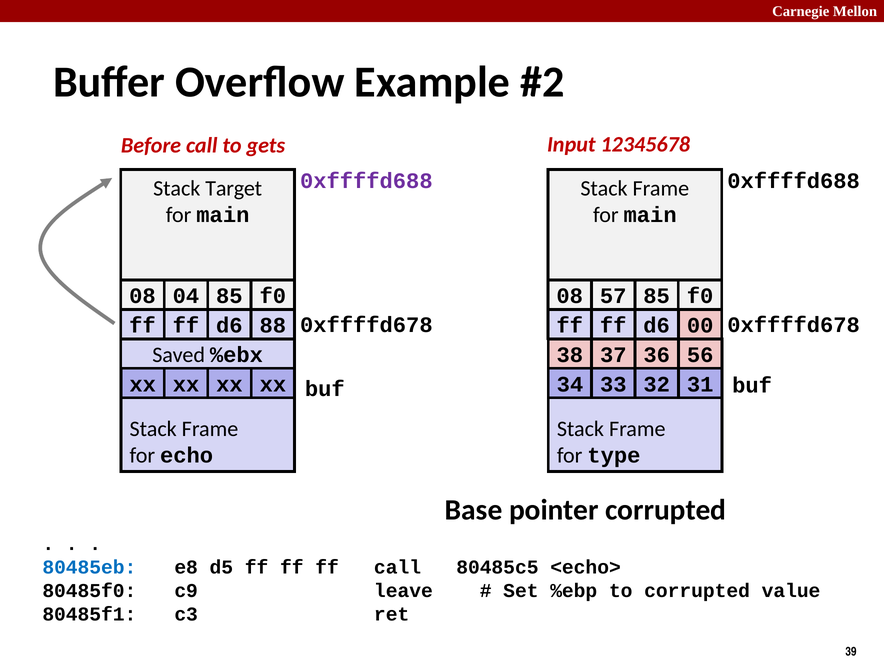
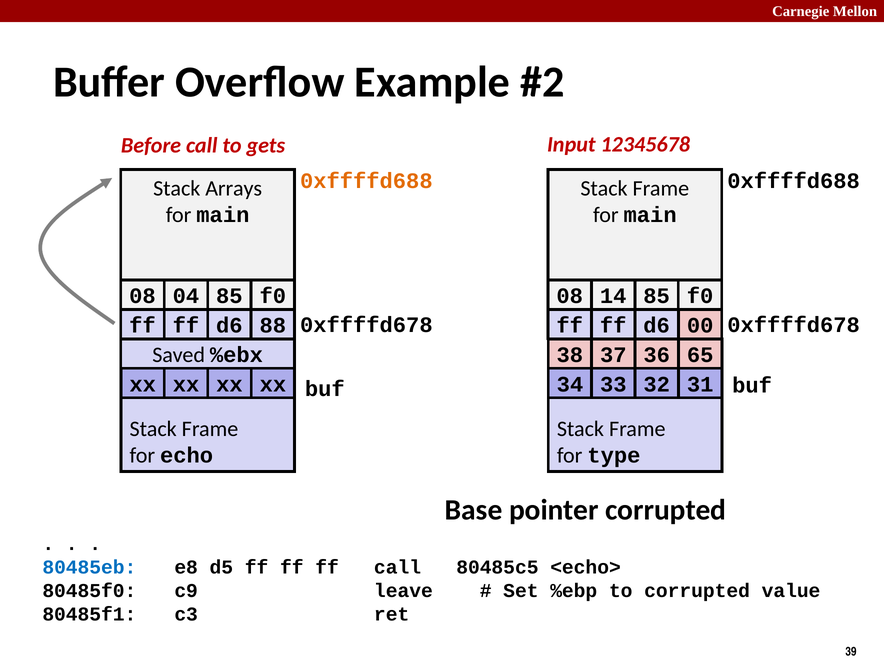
0xffffd688 colour: purple -> orange (366, 181)
Target: Target -> Arrays (234, 189)
57: 57 -> 14 (613, 296)
56: 56 -> 65 (700, 355)
